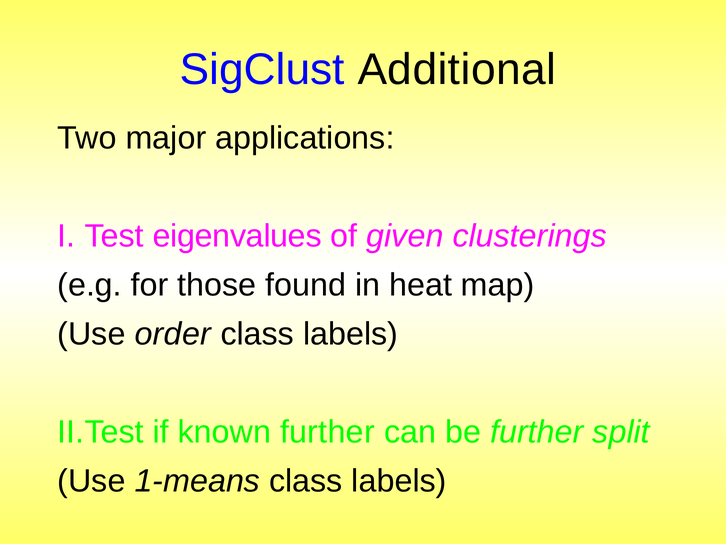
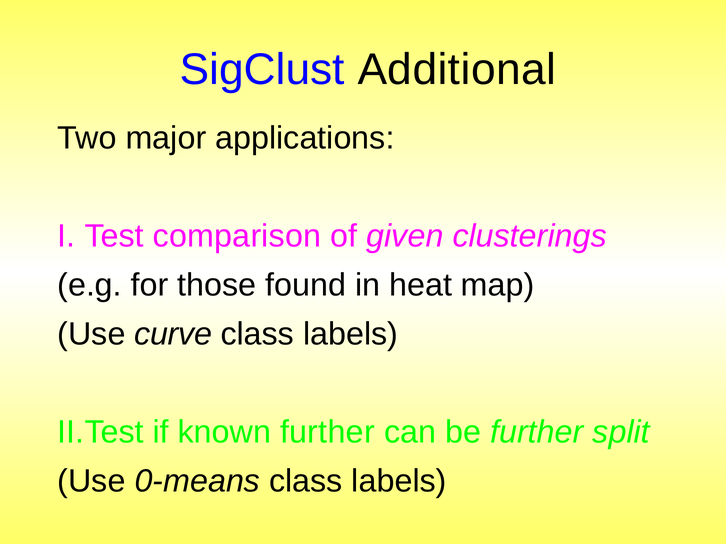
eigenvalues: eigenvalues -> comparison (237, 236)
order: order -> curve (173, 334)
1-means: 1-means -> 0-means (197, 481)
